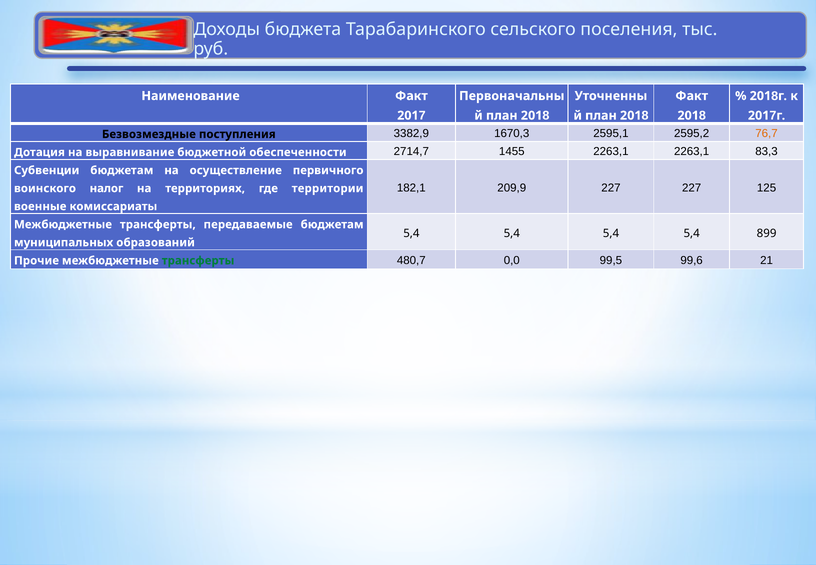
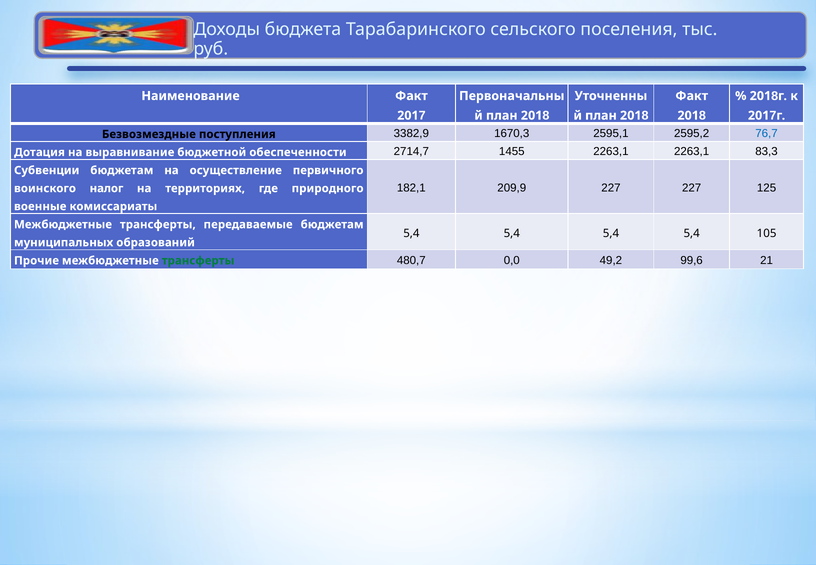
76,7 colour: orange -> blue (766, 134)
территории: территории -> природного (328, 188)
899: 899 -> 105 (767, 233)
99,5: 99,5 -> 49,2 (611, 260)
